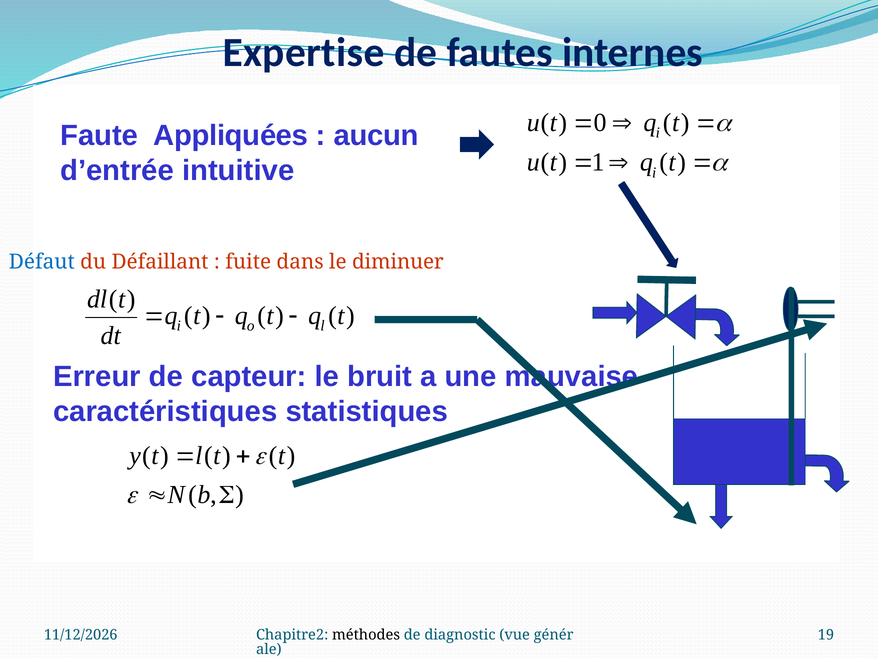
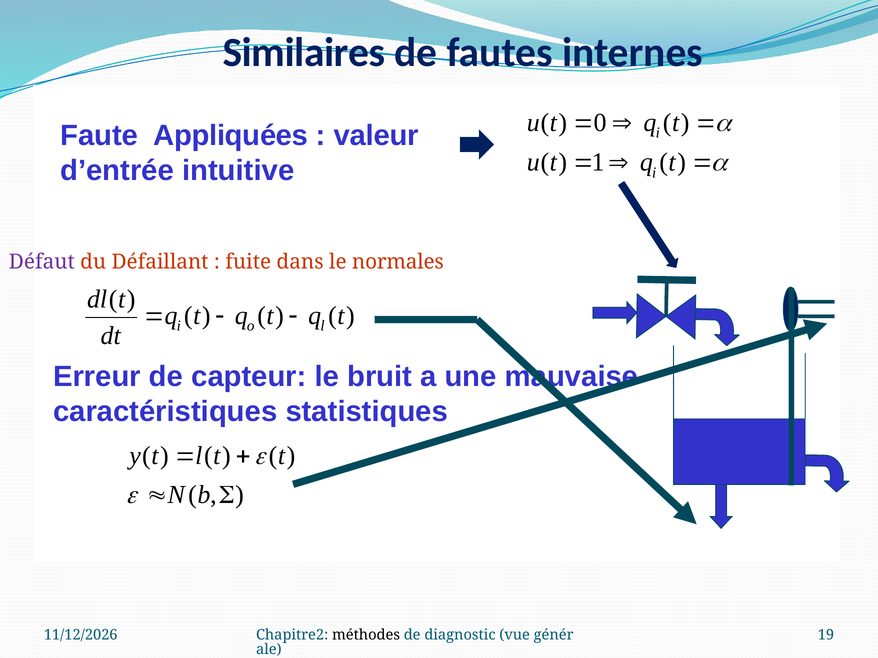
Expertise: Expertise -> Similaires (304, 53)
aucun: aucun -> valeur (376, 136)
Défaut colour: blue -> purple (42, 262)
diminuer: diminuer -> normales (398, 262)
